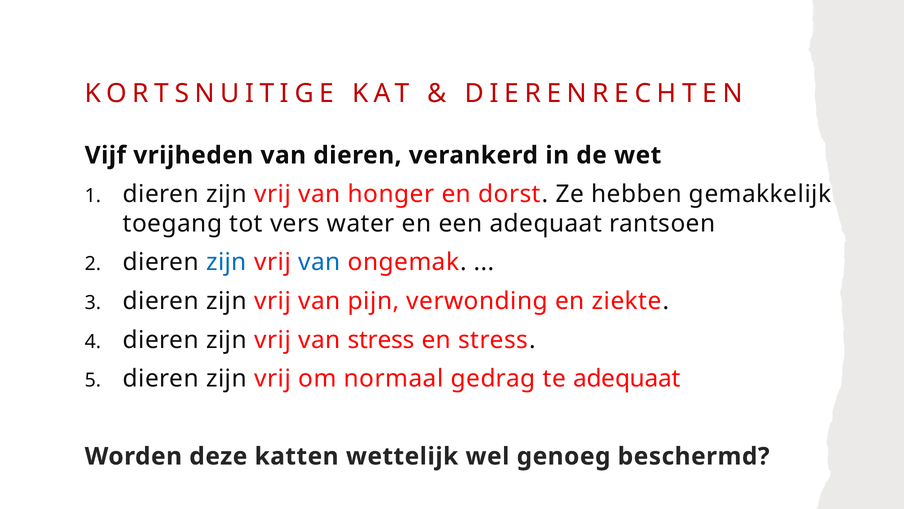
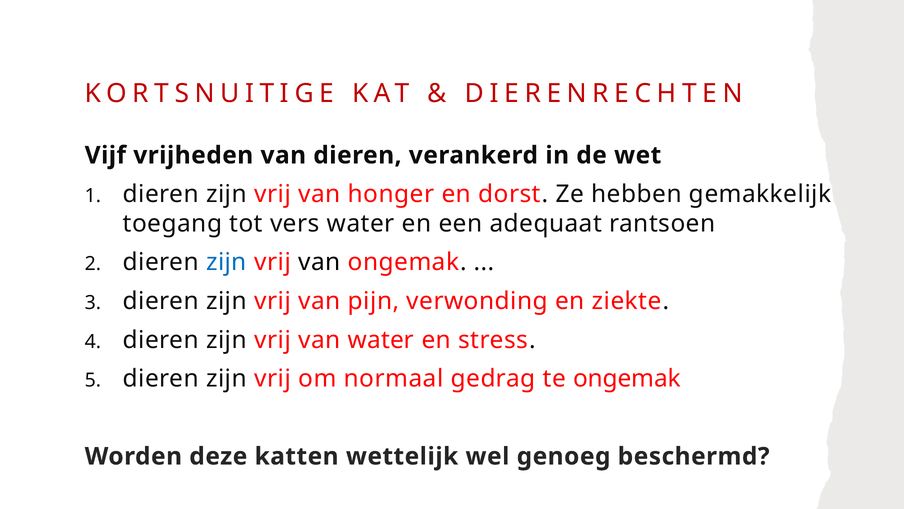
van colour: blue -> black (319, 262)
van stress: stress -> water (381, 340)
te adequaat: adequaat -> ongemak (627, 378)
